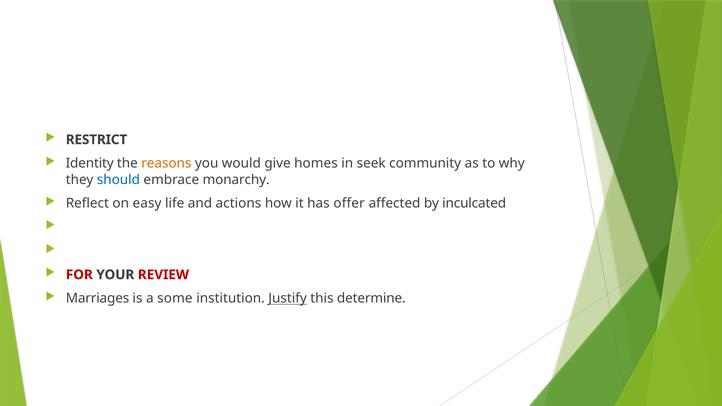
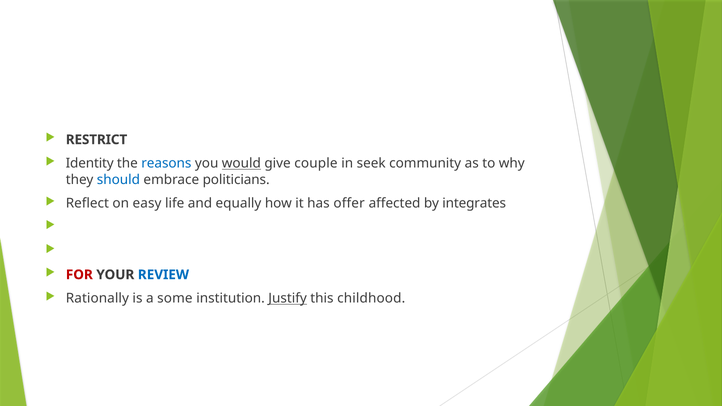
reasons colour: orange -> blue (166, 164)
would underline: none -> present (241, 164)
homes: homes -> couple (316, 164)
monarchy: monarchy -> politicians (236, 180)
actions: actions -> equally (238, 204)
inculcated: inculcated -> integrates (474, 204)
REVIEW colour: red -> blue (163, 275)
Marriages: Marriages -> Rationally (97, 299)
determine: determine -> childhood (371, 299)
